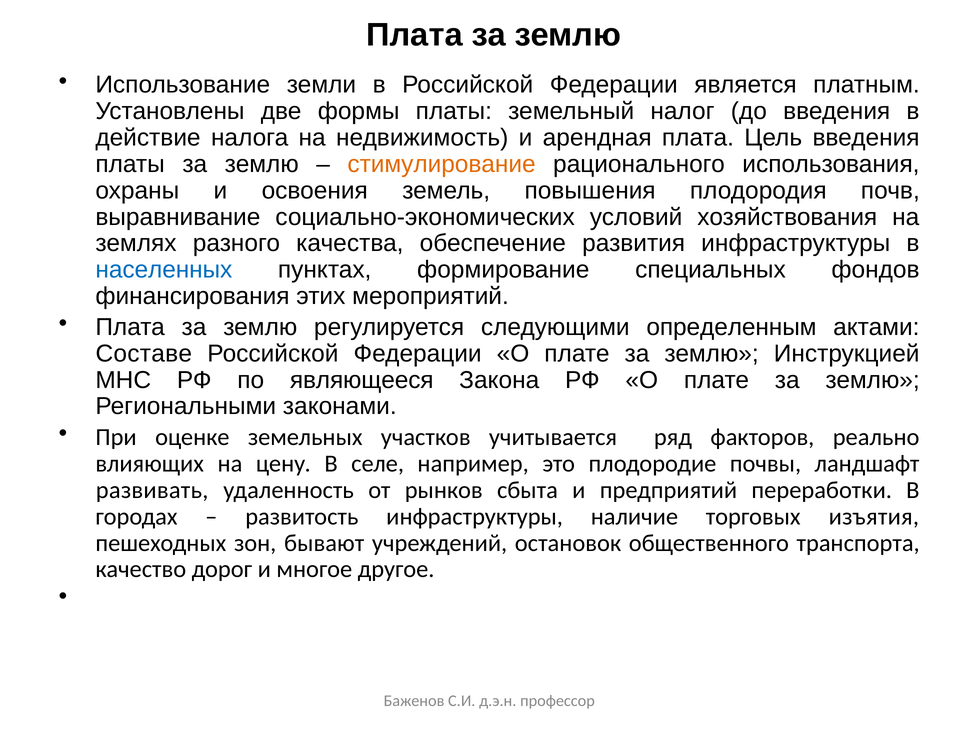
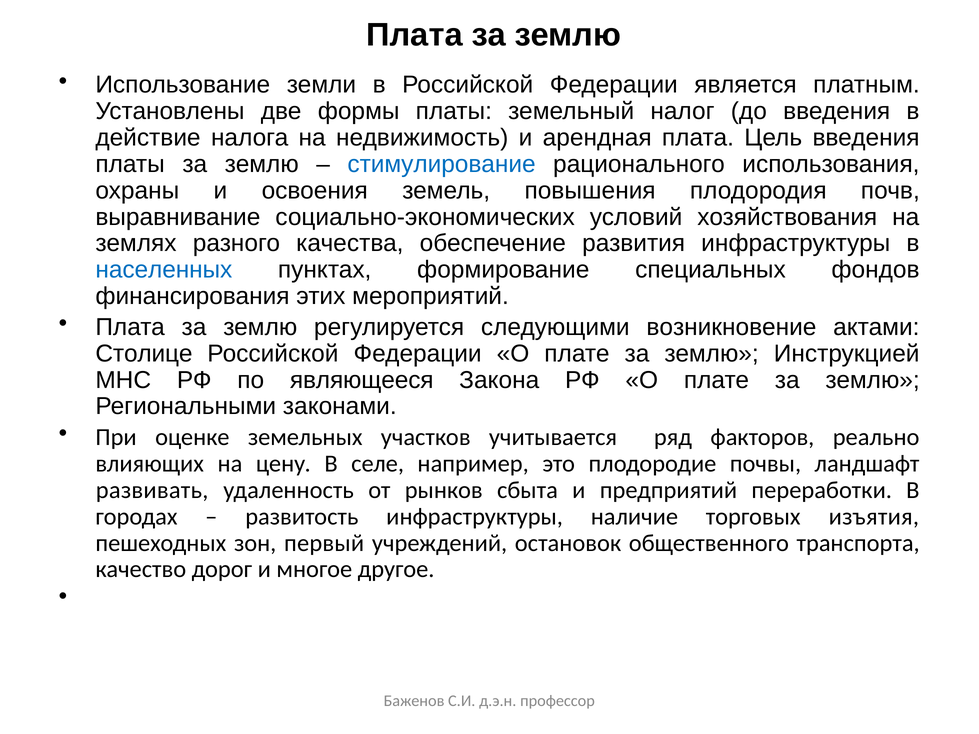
стимулирование colour: orange -> blue (442, 164)
определенным: определенным -> возникновение (731, 327)
Составе: Составе -> Столице (144, 354)
бывают: бывают -> первый (324, 543)
